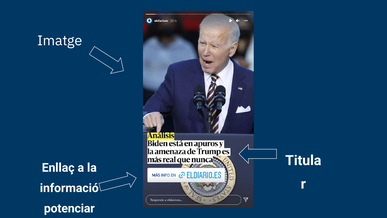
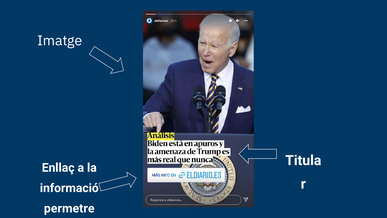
potenciar: potenciar -> permetre (69, 208)
